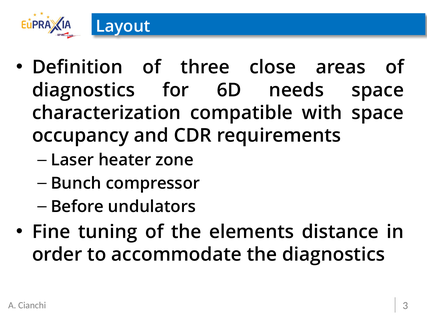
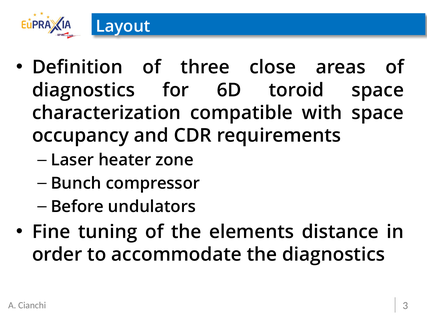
needs: needs -> toroid (297, 90)
